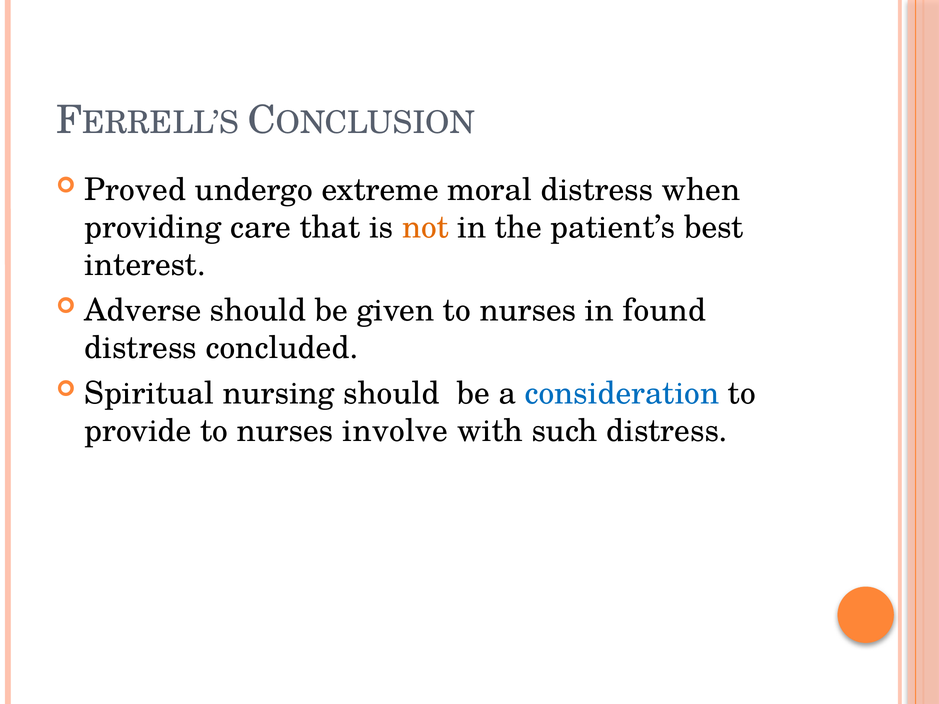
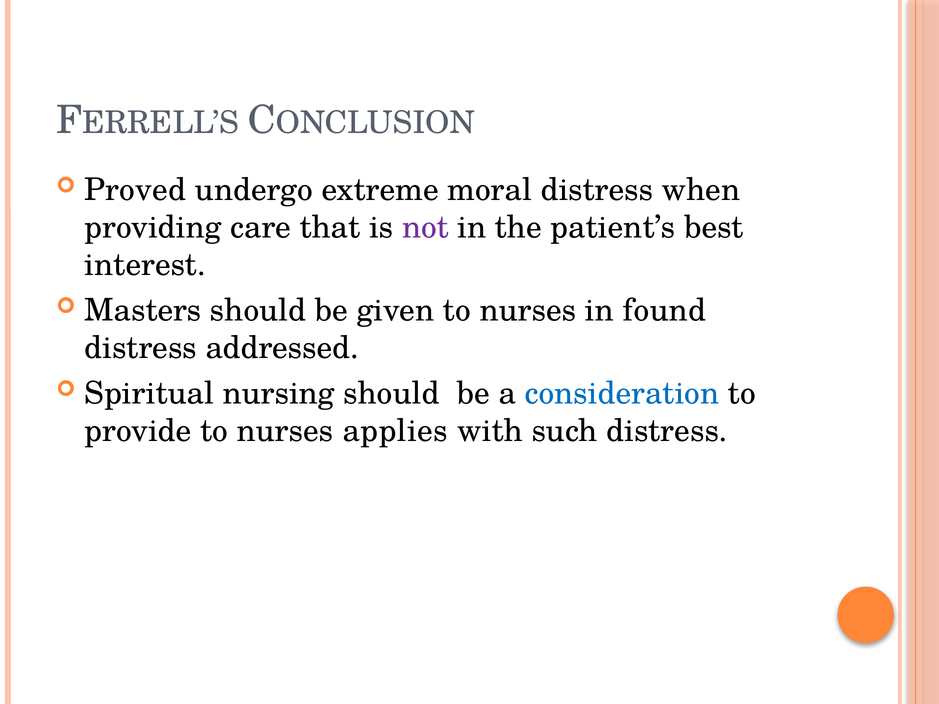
not colour: orange -> purple (425, 227)
Adverse: Adverse -> Masters (143, 310)
concluded: concluded -> addressed (282, 348)
involve: involve -> applies (395, 431)
